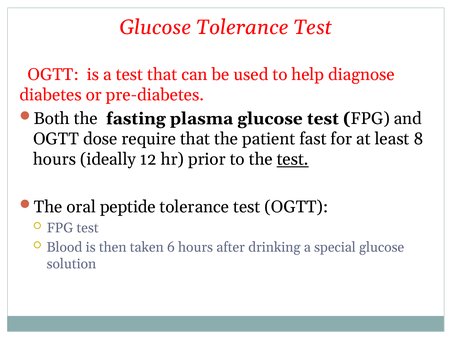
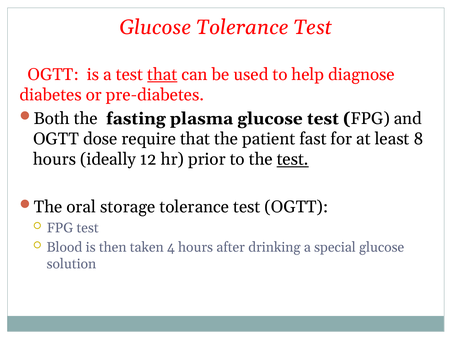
that underline: none -> present (162, 75)
peptide: peptide -> storage (128, 207)
6: 6 -> 4 (171, 247)
